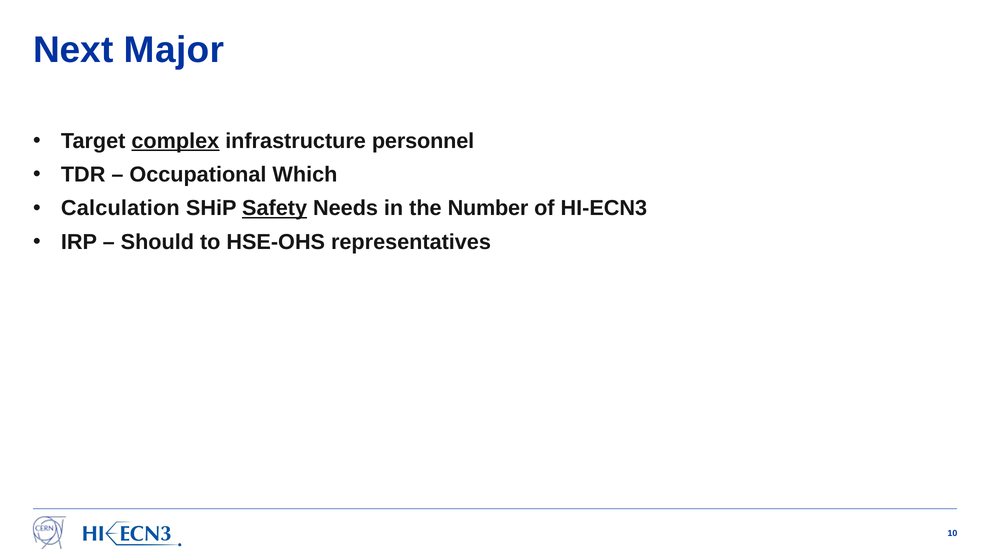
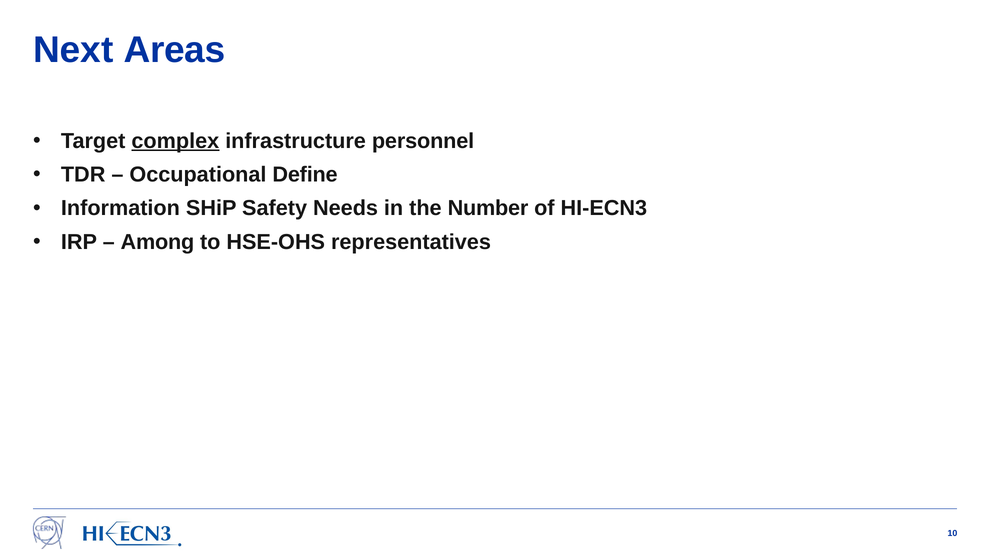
Major: Major -> Areas (174, 50)
Which: Which -> Define (305, 175)
Calculation: Calculation -> Information (120, 208)
Safety underline: present -> none (275, 208)
Should: Should -> Among (157, 242)
